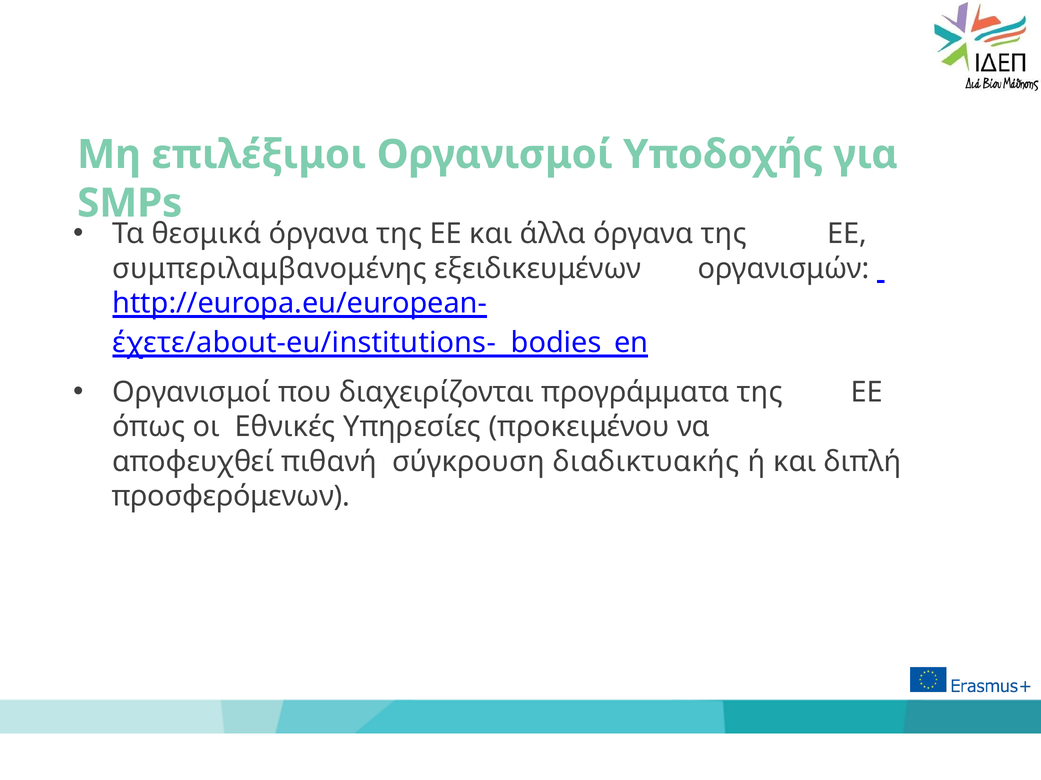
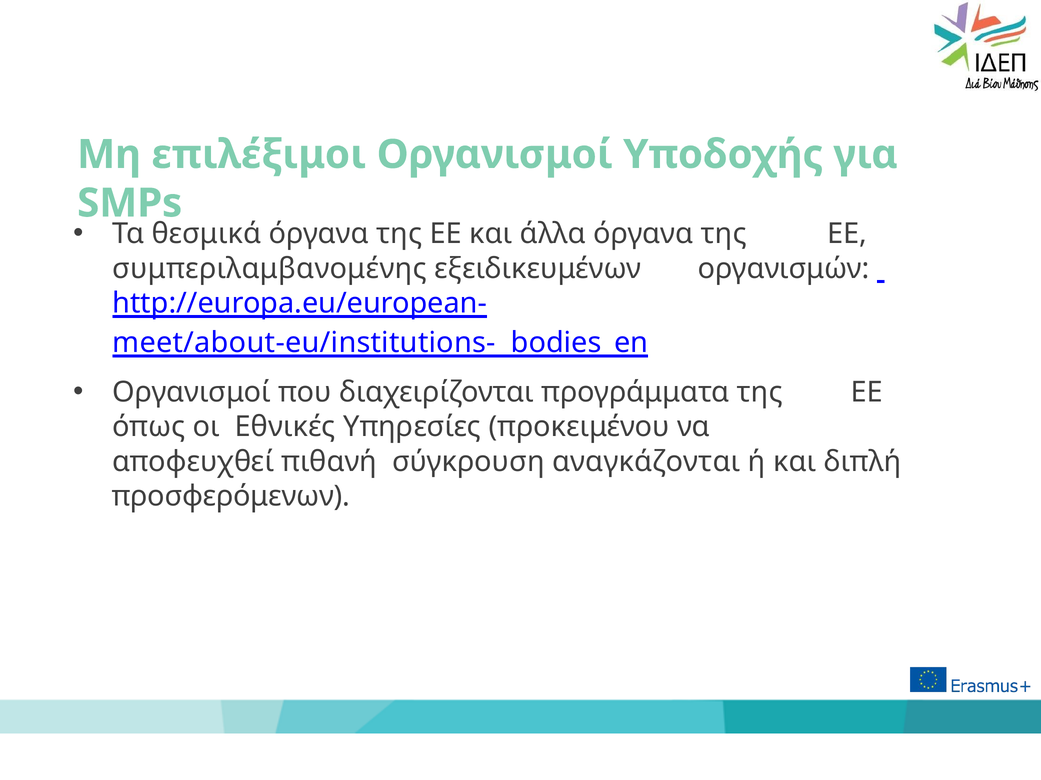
έχετε/about-eu/institutions-: έχετε/about-eu/institutions- -> meet/about-eu/institutions- (304, 343)
διαδικτυακής: διαδικτυακής -> αναγκάζονται (646, 462)
